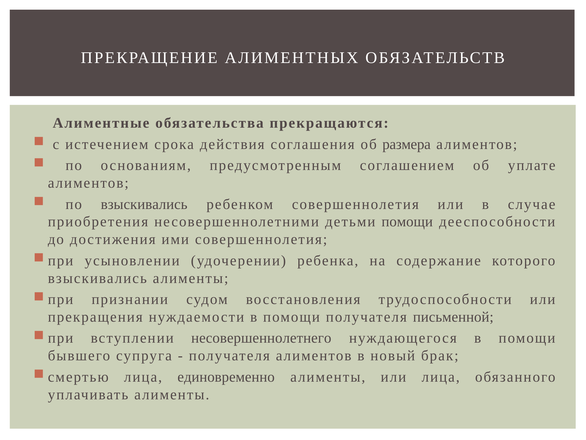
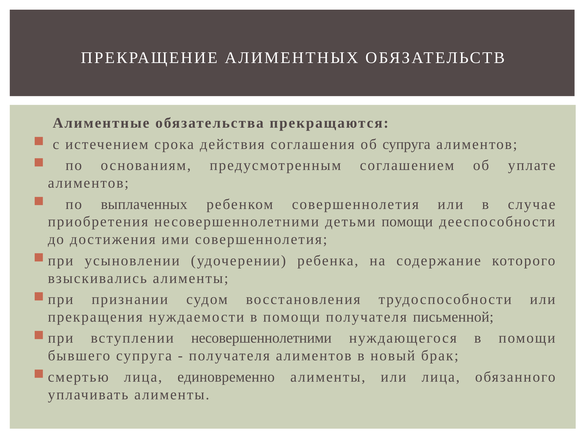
об размера: размера -> супруга (407, 144)
по взыскивались: взыскивались -> выплаченных (144, 204)
вступлении несовершеннолетнего: несовершеннолетнего -> несовершеннолетними (261, 338)
